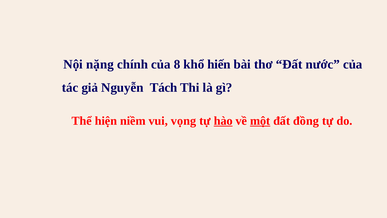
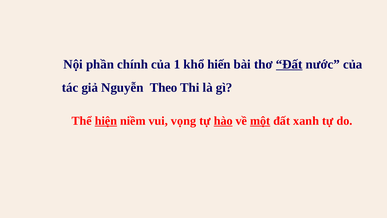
nặng: nặng -> phần (100, 64)
8: 8 -> 1 (177, 64)
Đất underline: none -> present (289, 64)
Tách: Tách -> Theo (164, 87)
hiện underline: none -> present (106, 121)
đồng: đồng -> xanh (306, 121)
